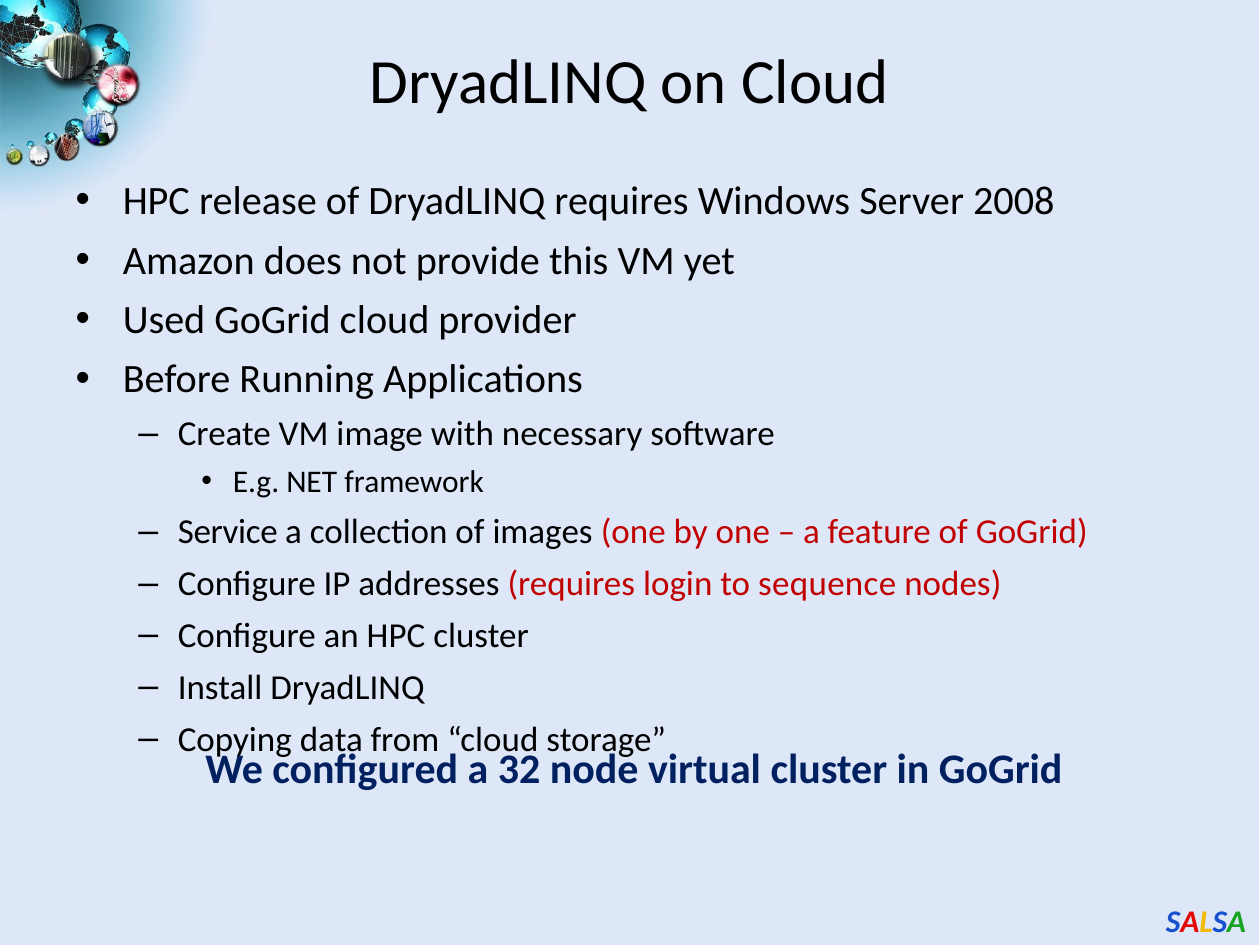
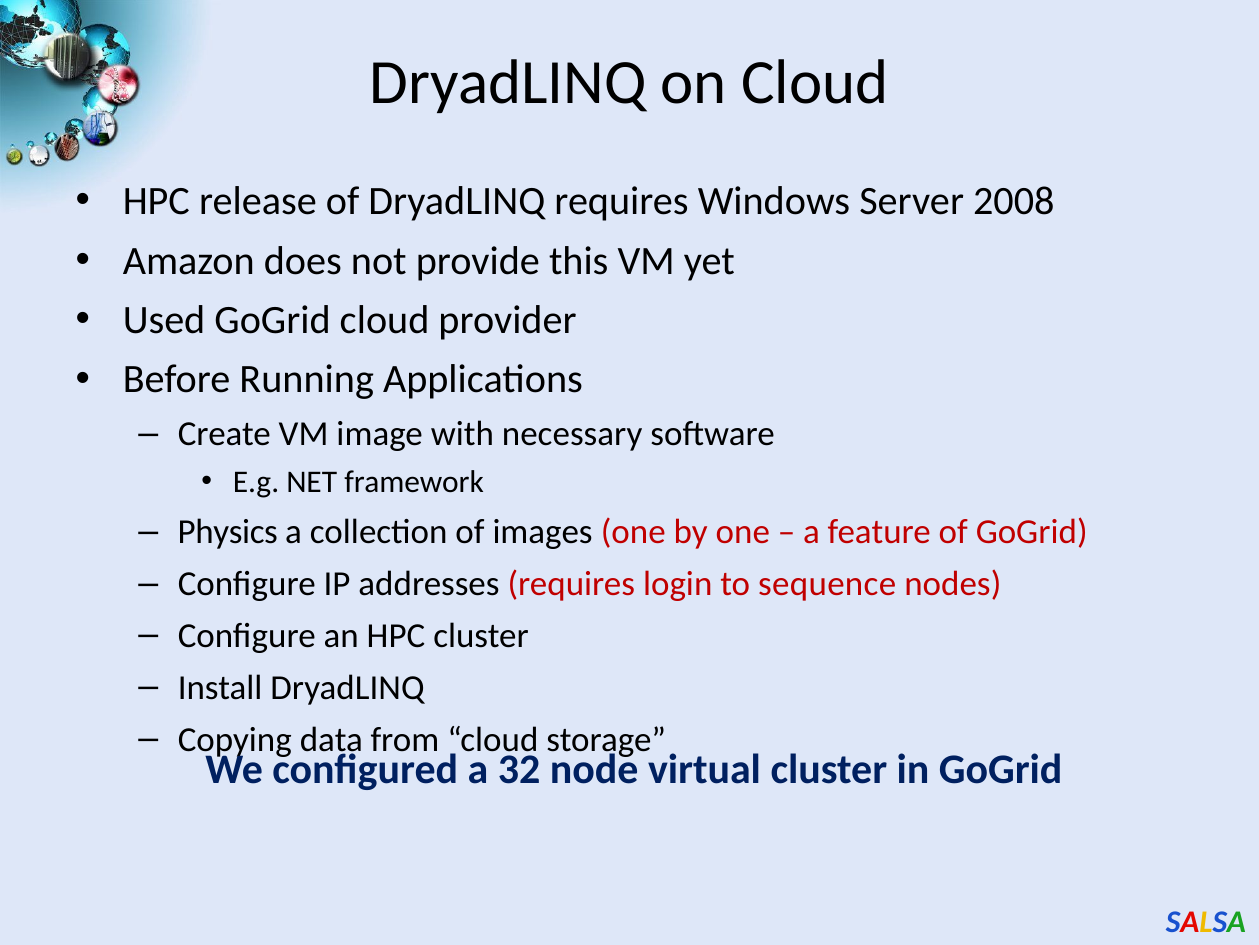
Service: Service -> Physics (228, 532)
